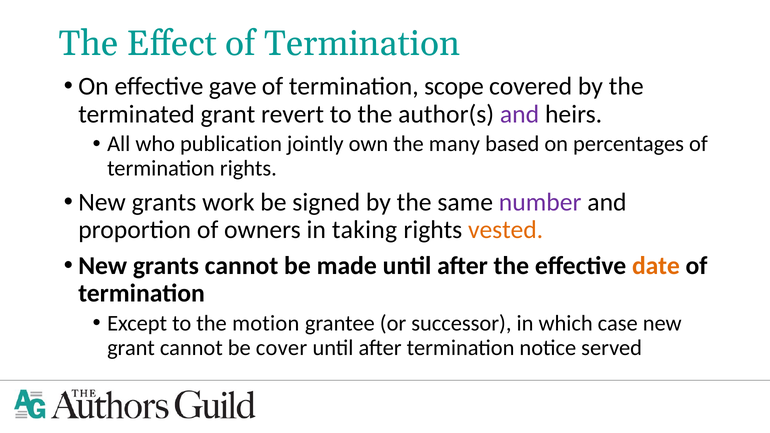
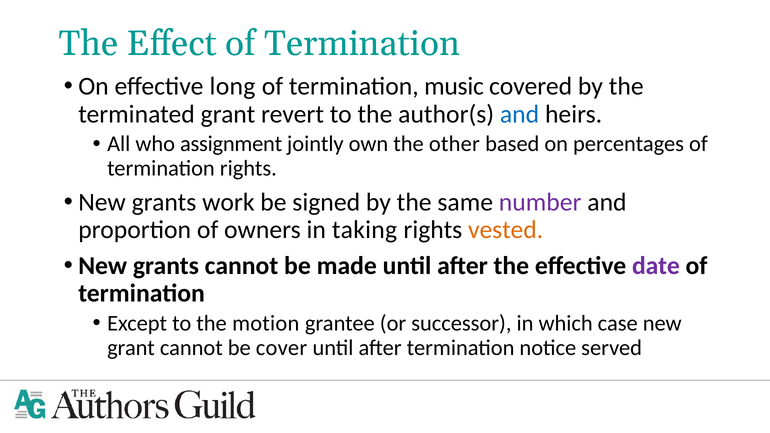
gave: gave -> long (232, 86)
scope: scope -> music (454, 86)
and colour: purple -> blue (520, 114)
publication: publication -> assignment (231, 144)
many: many -> other (454, 144)
date colour: orange -> purple (656, 266)
